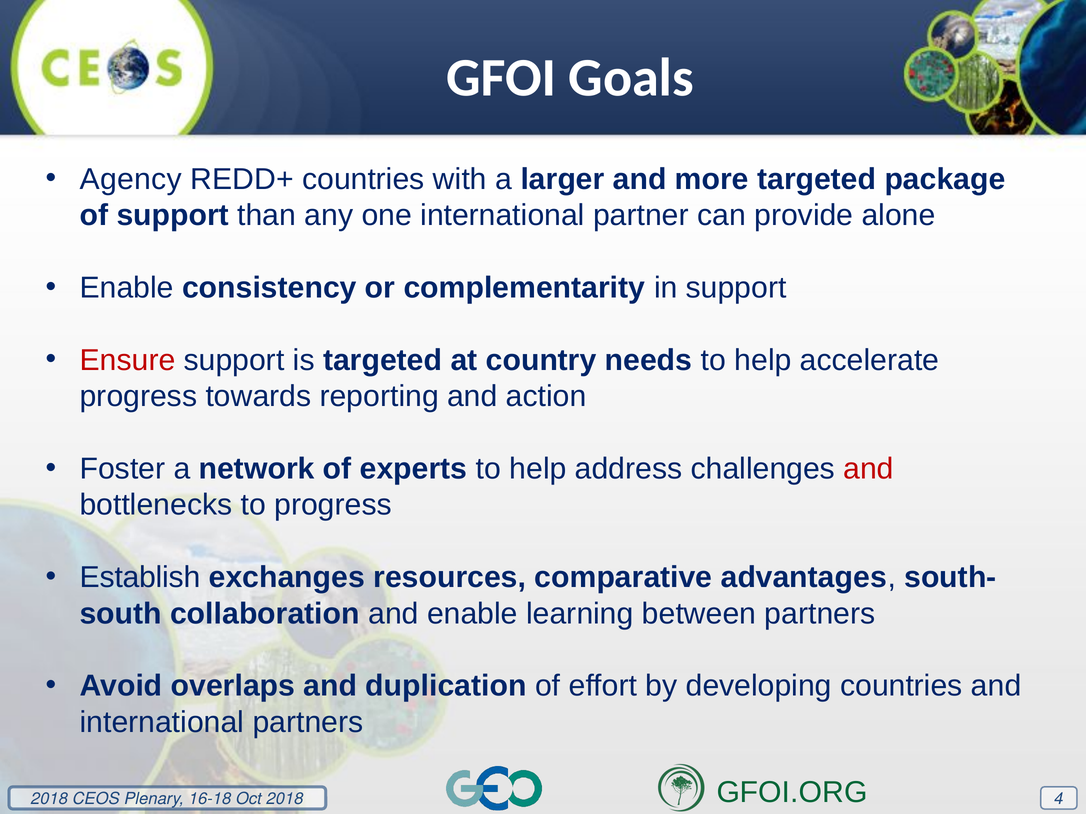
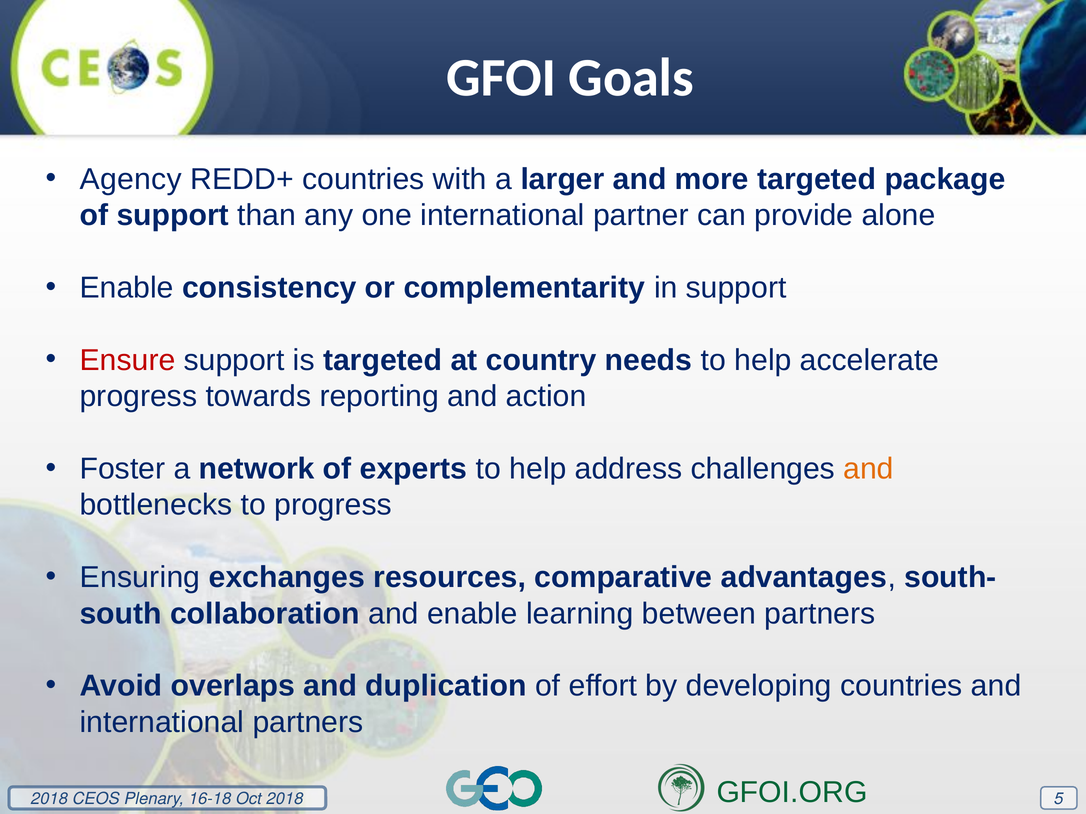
and colour: red -> orange (869, 469)
Establish: Establish -> Ensuring (140, 578)
4: 4 -> 5 (1059, 799)
